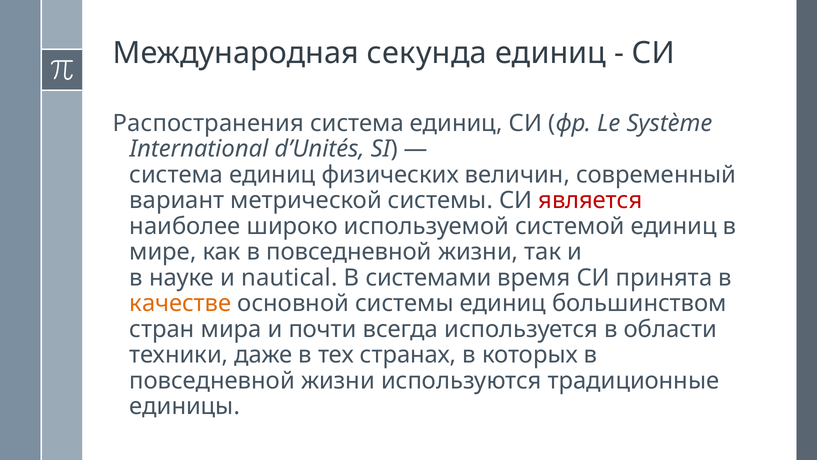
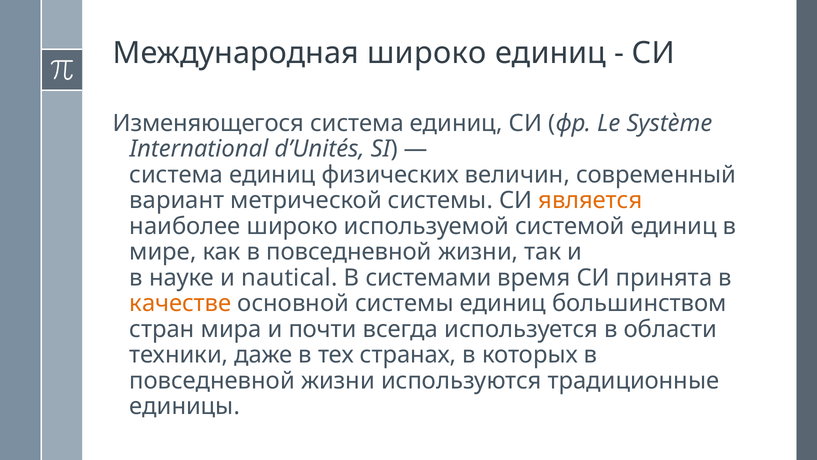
Международная секунда: секунда -> широко (427, 53)
Распостранения: Распостранения -> Изменяющегося (209, 123)
является colour: red -> orange (590, 200)
